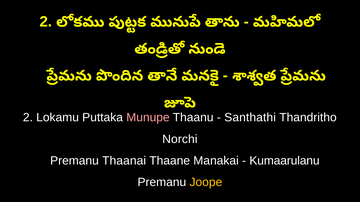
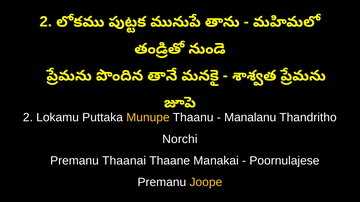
Munupe colour: pink -> yellow (148, 118)
Santhathi: Santhathi -> Manalanu (250, 118)
Kumaarulanu: Kumaarulanu -> Poornulajese (284, 161)
